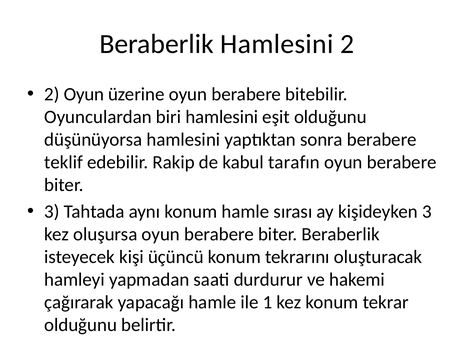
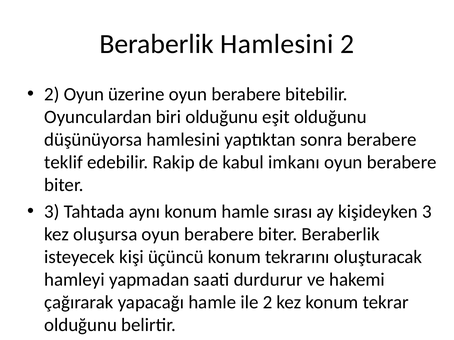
biri hamlesini: hamlesini -> olduğunu (222, 117)
tarafın: tarafın -> imkanı (294, 162)
ile 1: 1 -> 2 (268, 303)
